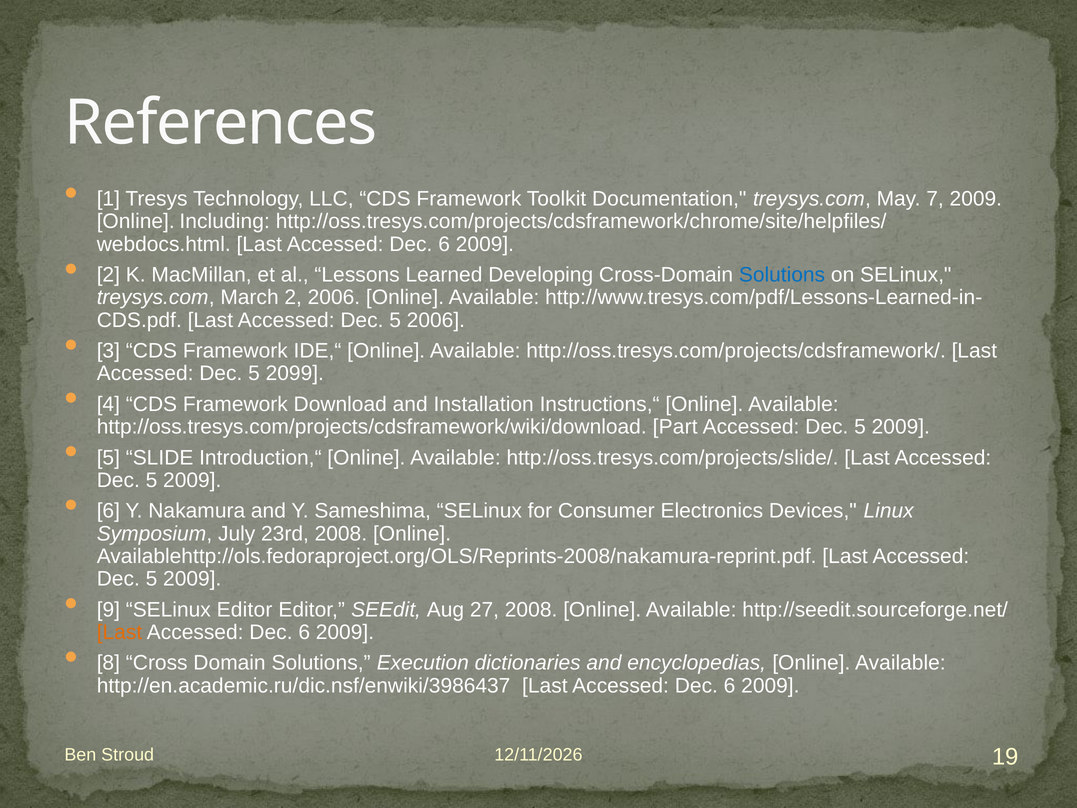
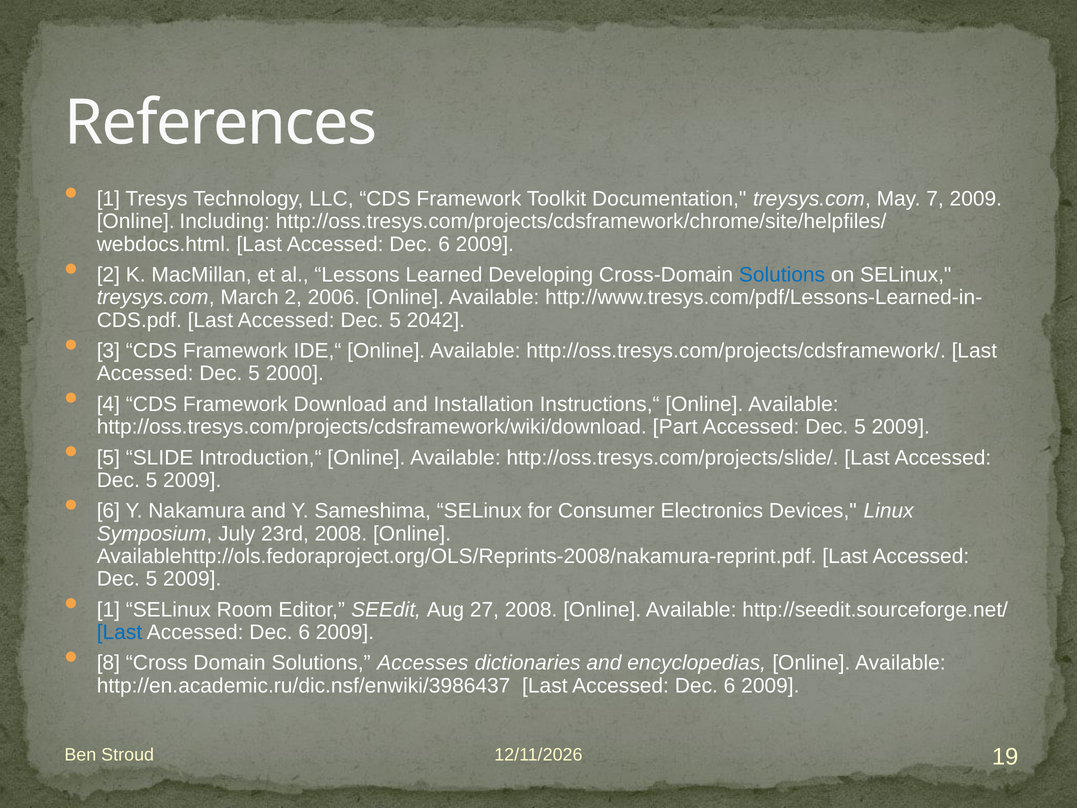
5 2006: 2006 -> 2042 (436, 320)
2099: 2099 -> 2000 (295, 373)
9: 9 -> 1 (108, 609)
SELinux Editor: Editor -> Room (245, 609)
Last colour: orange -> blue (119, 632)
Execution: Execution -> Accesses (423, 663)
